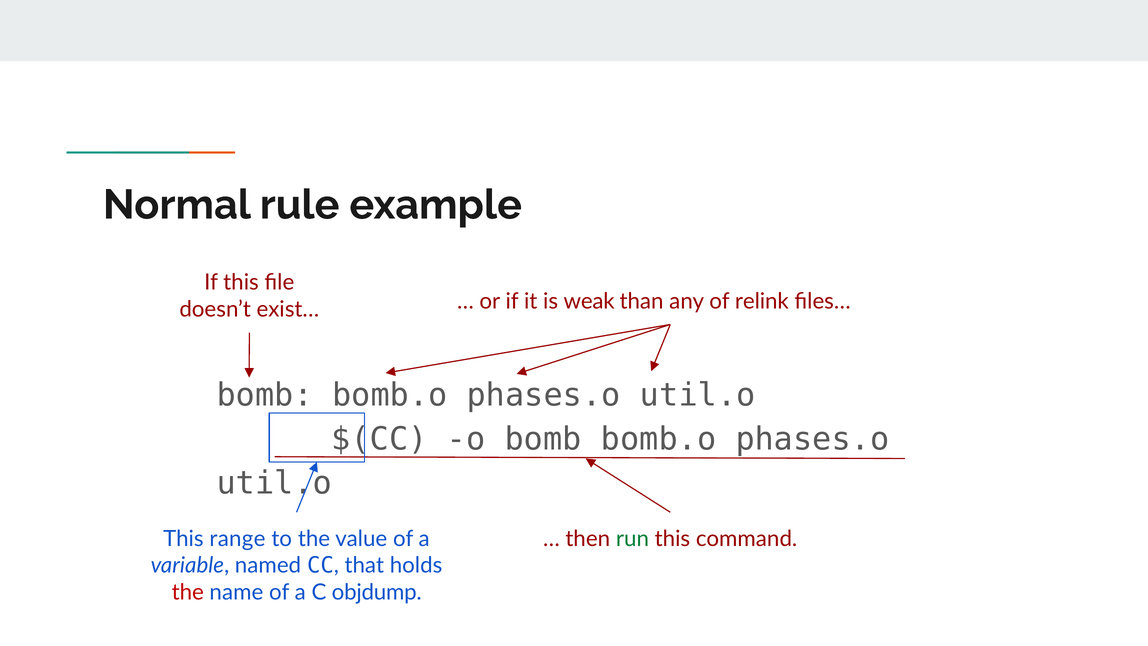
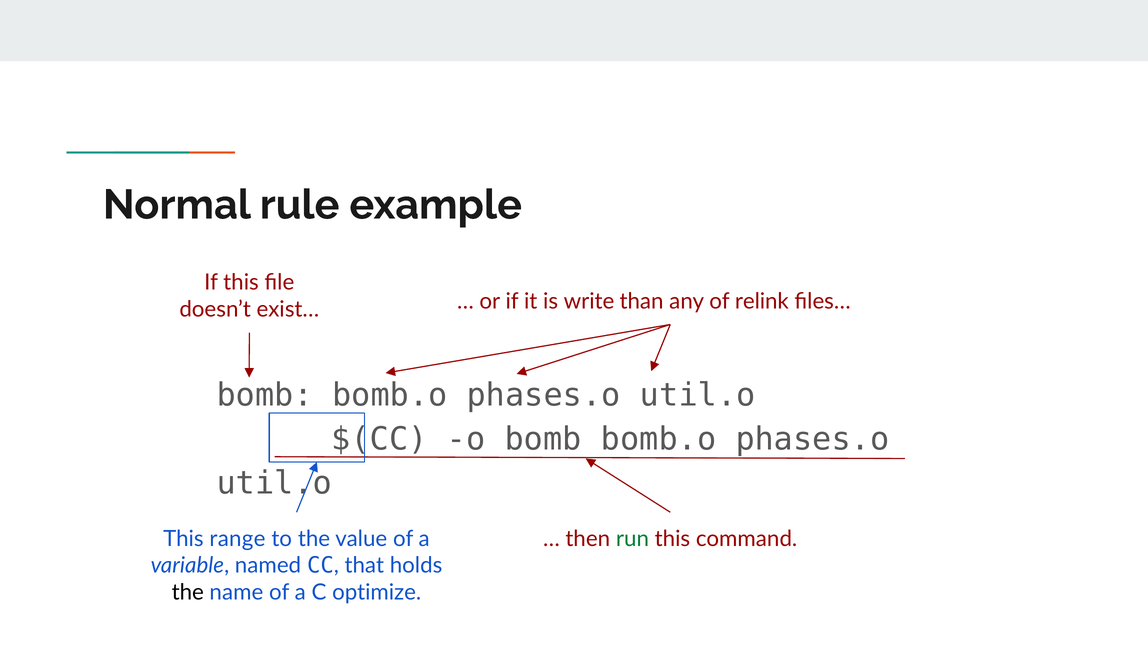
weak: weak -> write (589, 301)
the colour: red -> black (188, 592)
objdump: objdump -> optimize (377, 592)
